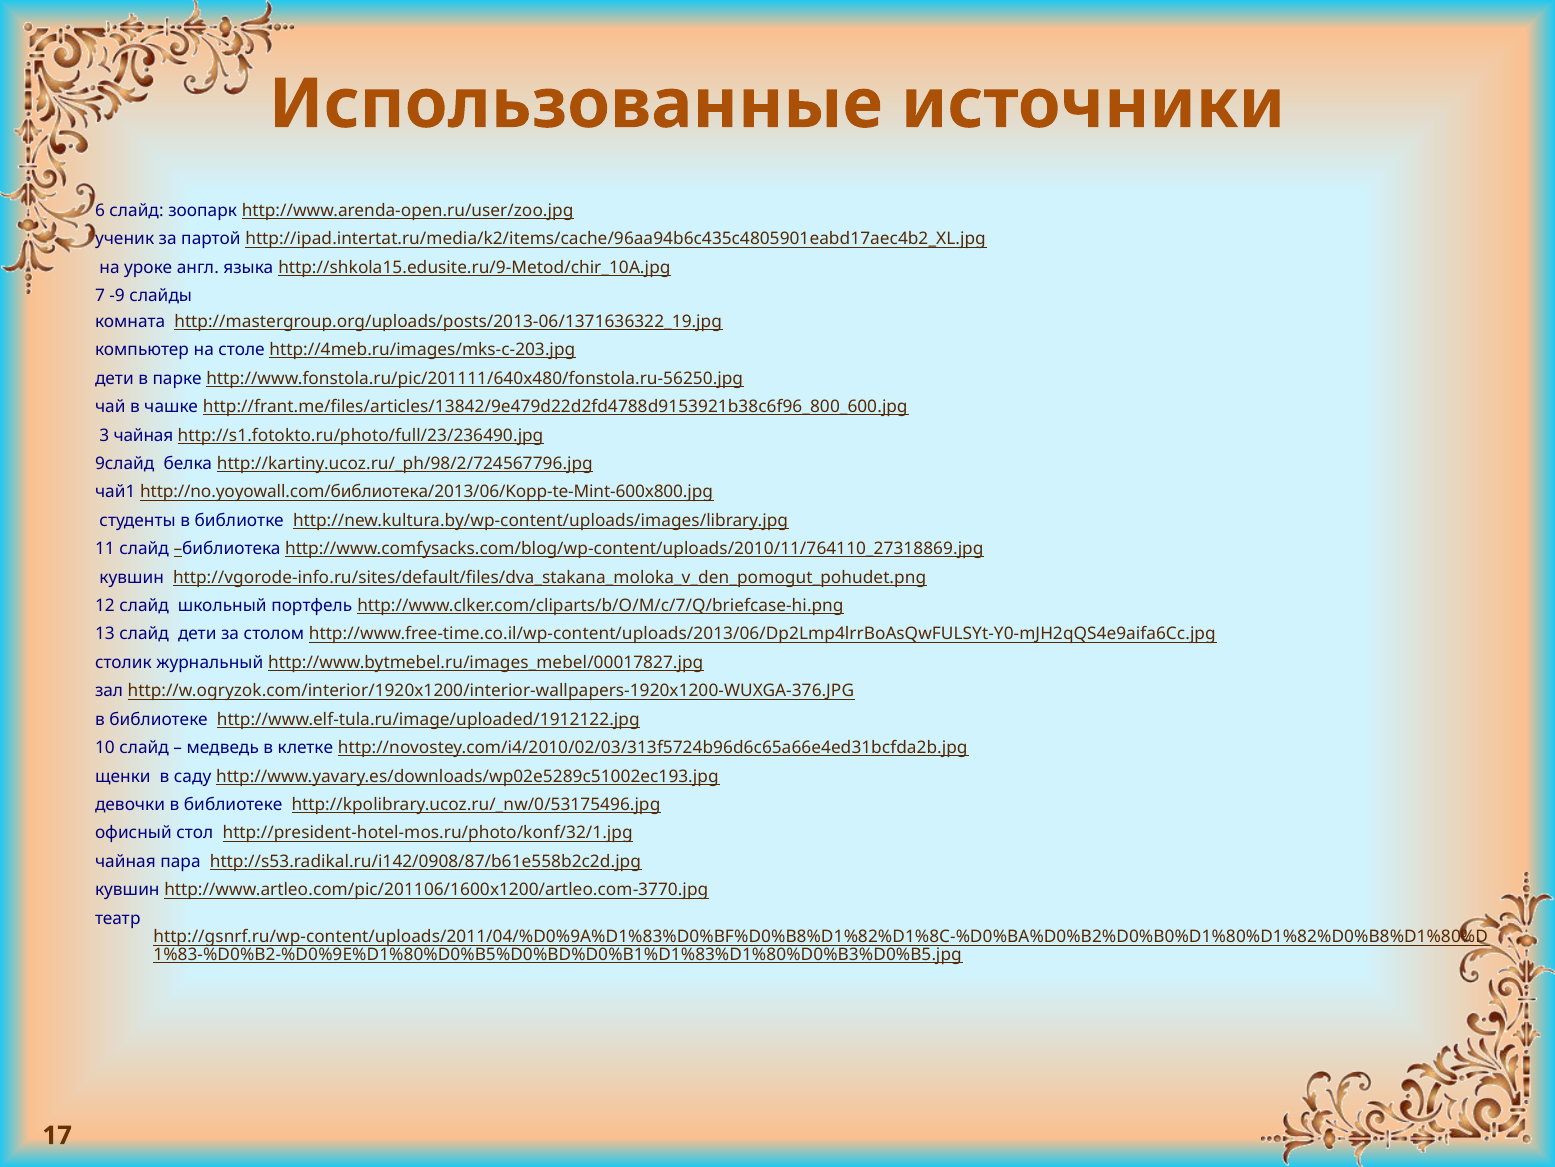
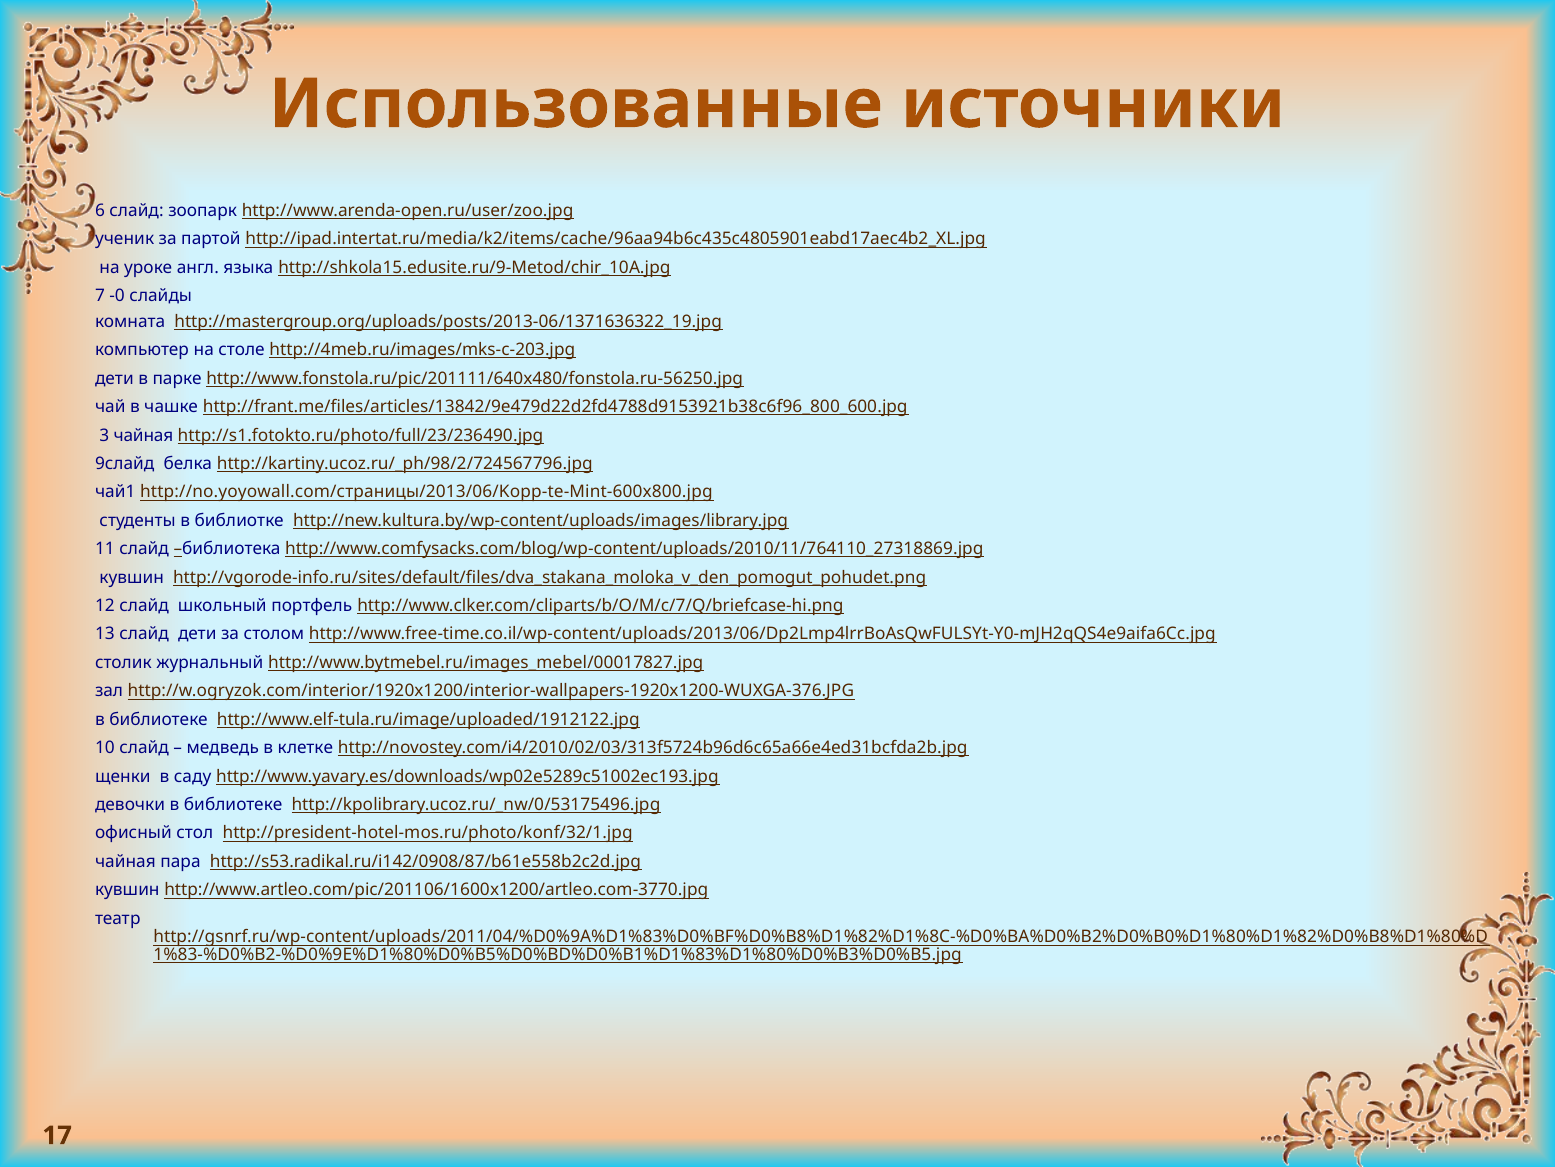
-9: -9 -> -0 (117, 296)
http://no.yoyowall.com/библиотека/2013/06/Kopp-te-Mint-600x800.jpg: http://no.yoyowall.com/библиотека/2013/06/Kopp-te-Mint-600x800.jpg -> http://no.yoyowall.com/страницы/2013/06/Kopp-te-Mint-600x800.jpg (426, 492)
